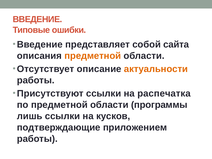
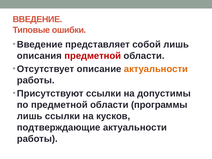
собой сайта: сайта -> лишь (176, 44)
предметной colour: orange -> red (93, 56)
распечатка: распечатка -> допустимы (164, 94)
подтверждающие приложением: приложением -> актуальности (135, 127)
